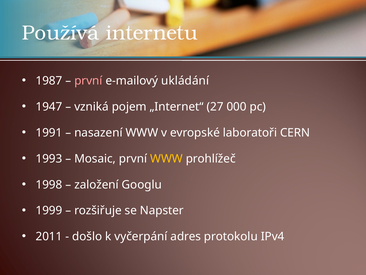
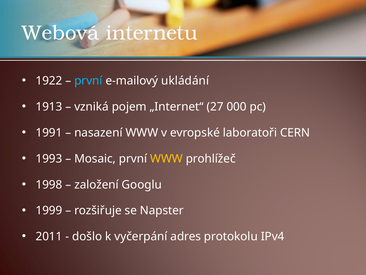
Používá: Používá -> Webová (61, 33)
1987: 1987 -> 1922 (49, 81)
první colour: pink -> light blue (88, 81)
1947: 1947 -> 1913 (49, 107)
